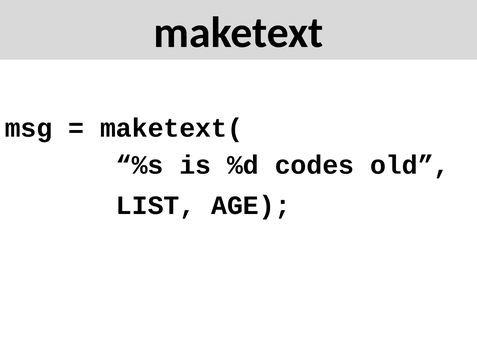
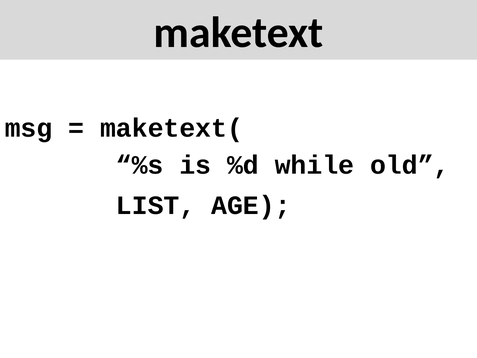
codes: codes -> while (314, 165)
